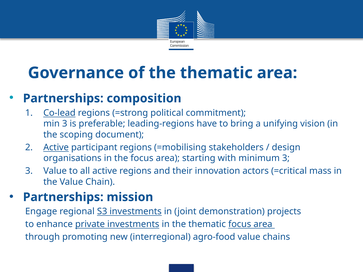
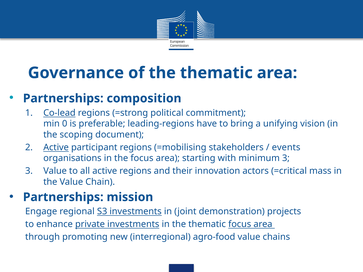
min 3: 3 -> 0 (65, 124)
design: design -> events (286, 147)
